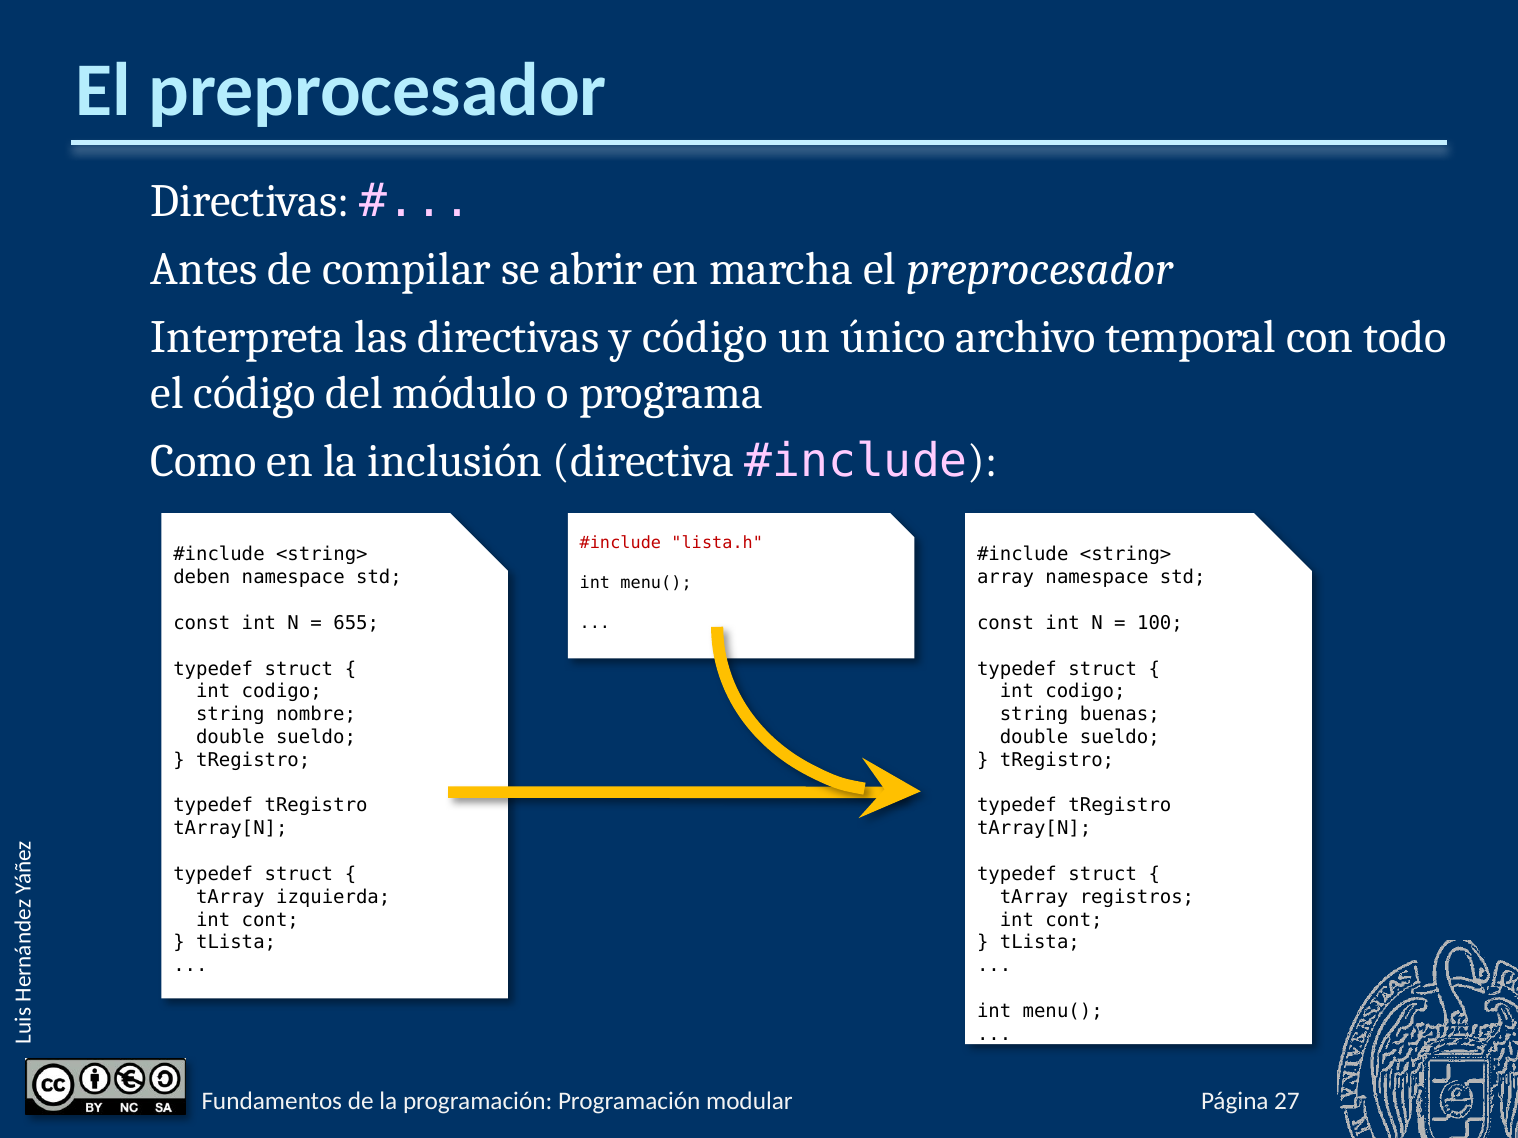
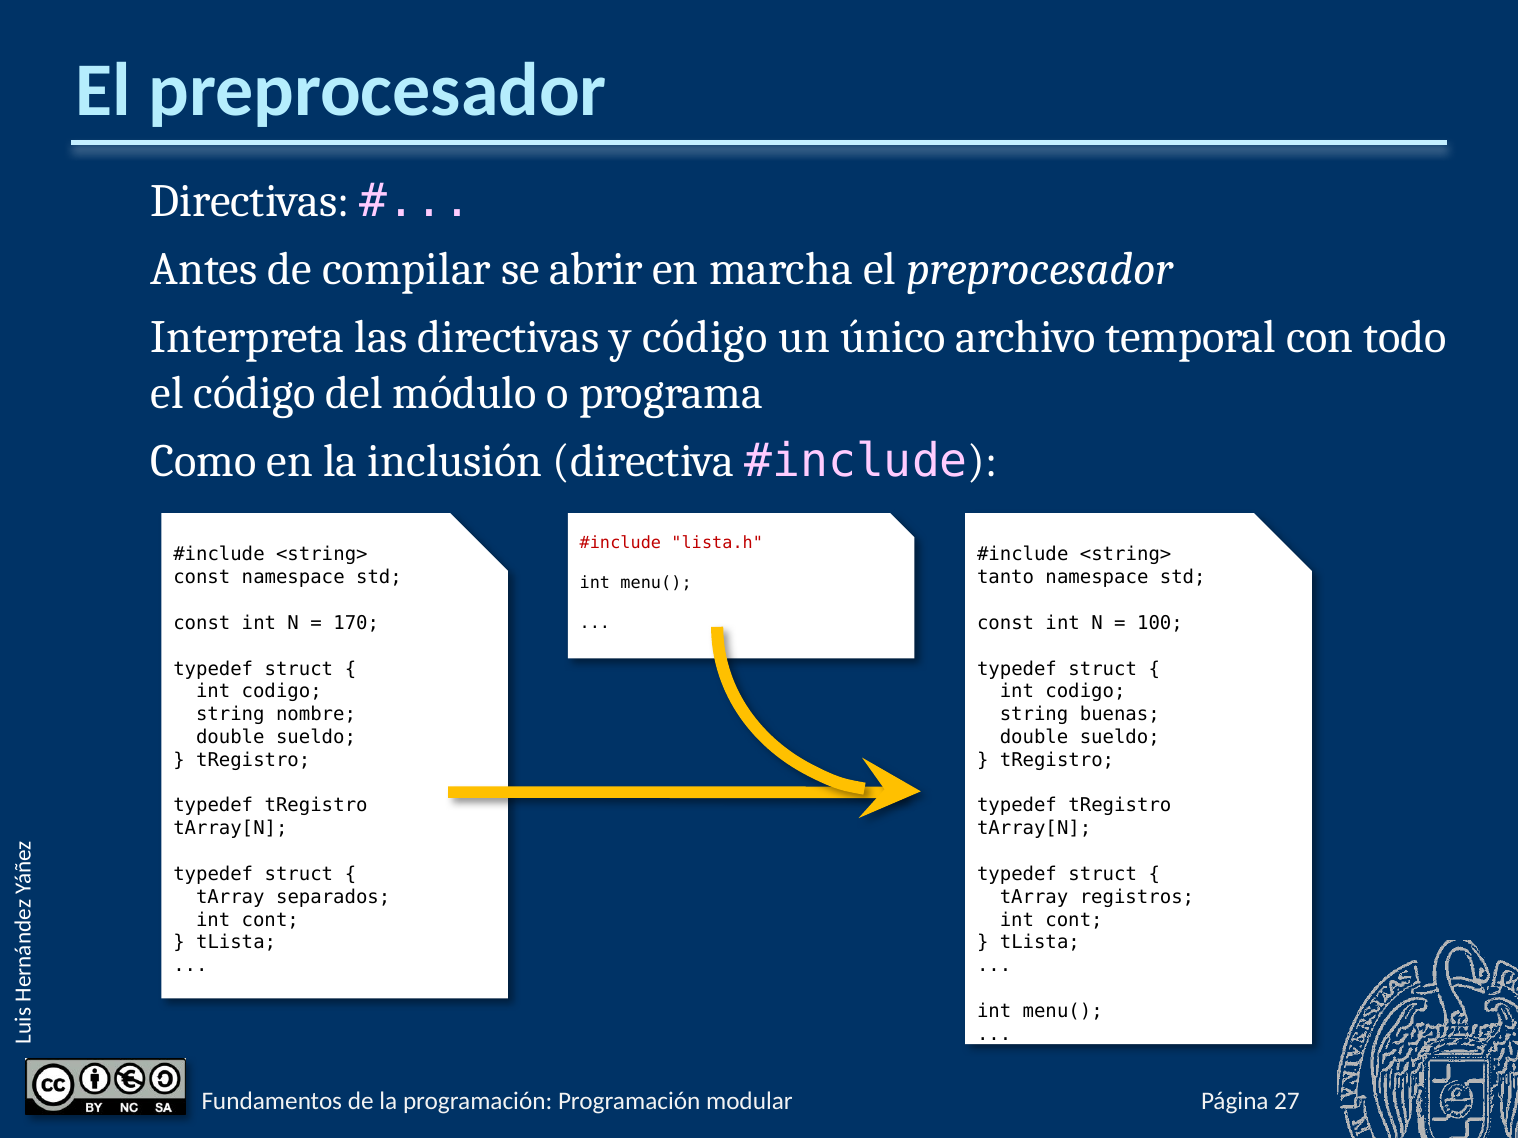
deben: deben -> const (202, 578)
array: array -> tanto (1006, 578)
655: 655 -> 170 (356, 623)
izquierda: izquierda -> separados (333, 897)
